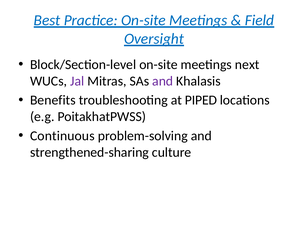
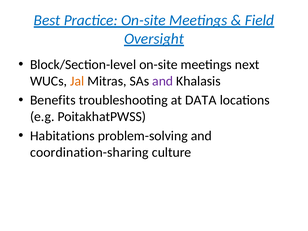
Jal colour: purple -> orange (77, 81)
PIPED: PIPED -> DATA (201, 100)
Continuous: Continuous -> Habitations (62, 136)
strengthened-sharing: strengthened-sharing -> coordination-sharing (89, 152)
